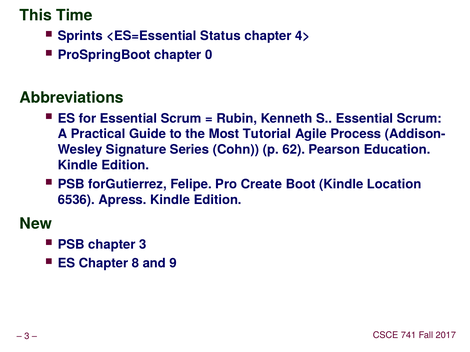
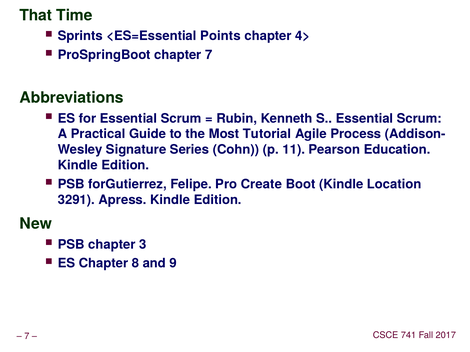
This: This -> That (36, 15)
Status: Status -> Points (220, 36)
chapter 0: 0 -> 7 (209, 55)
62: 62 -> 11 (294, 150)
6536: 6536 -> 3291 (76, 200)
3: 3 -> 7 (27, 337)
